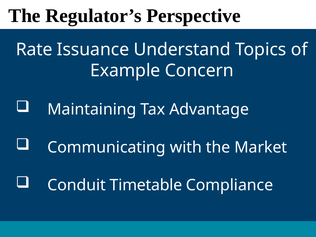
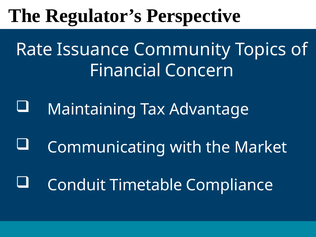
Understand: Understand -> Community (182, 49)
Example: Example -> Financial (125, 71)
